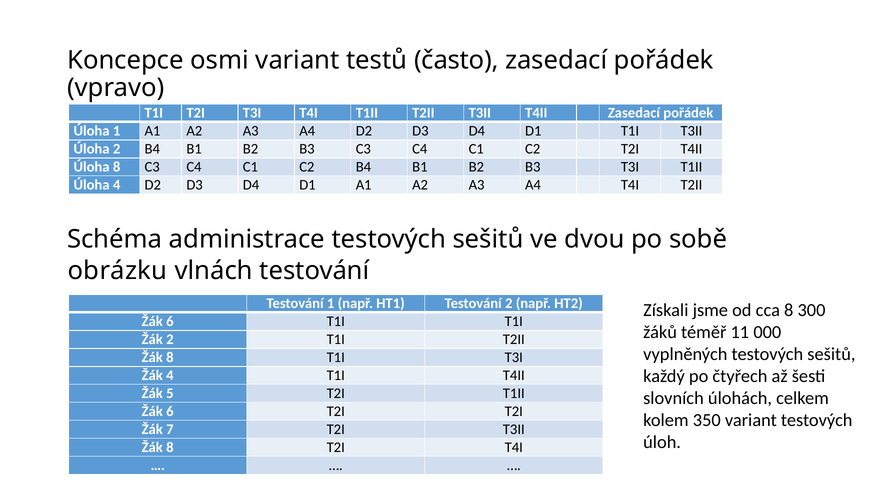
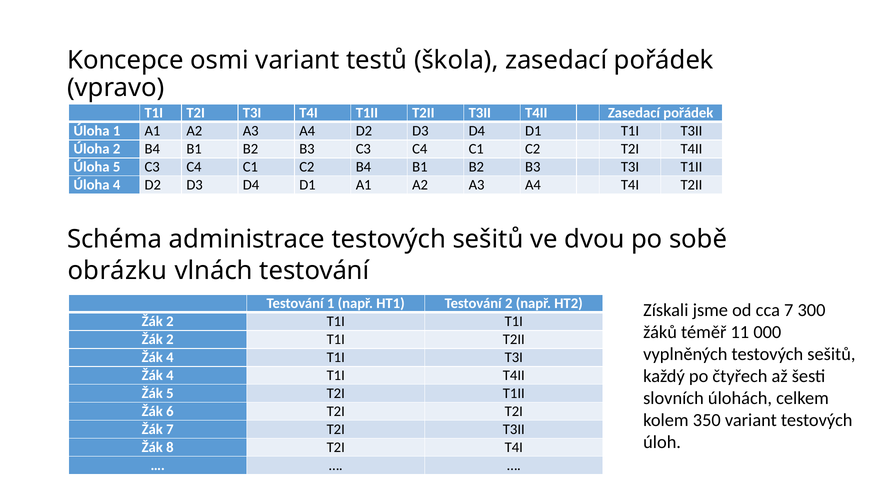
často: často -> škola (456, 60)
Úloha 8: 8 -> 5 (117, 167)
cca 8: 8 -> 7 (789, 310)
6: 6 -> 2 (170, 321)
8: 8 -> 4 (170, 357)
